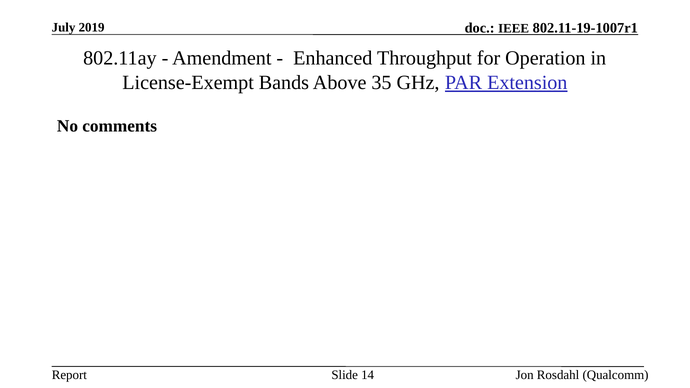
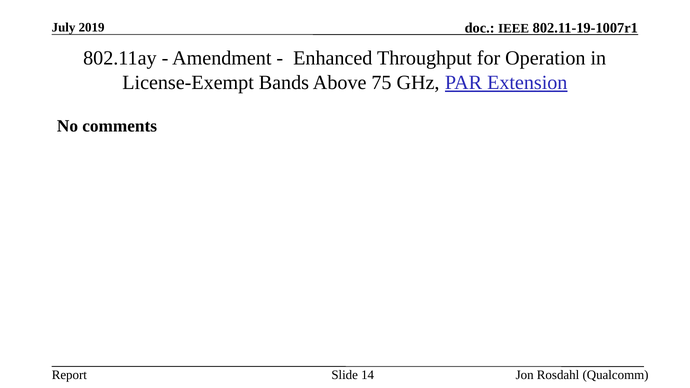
35: 35 -> 75 (382, 82)
